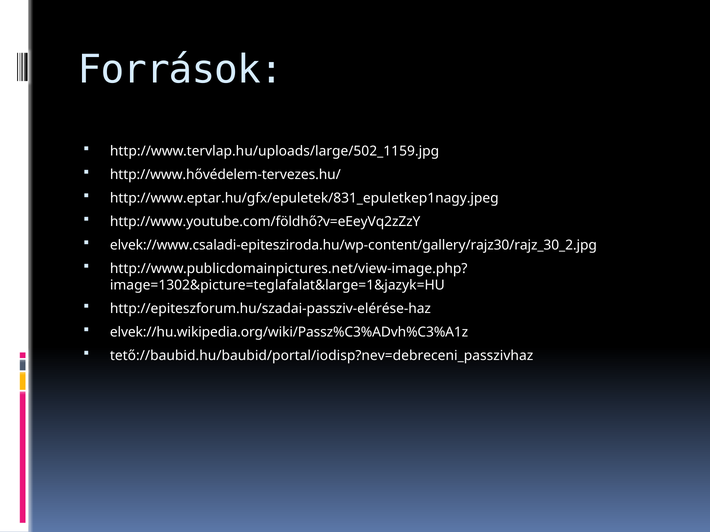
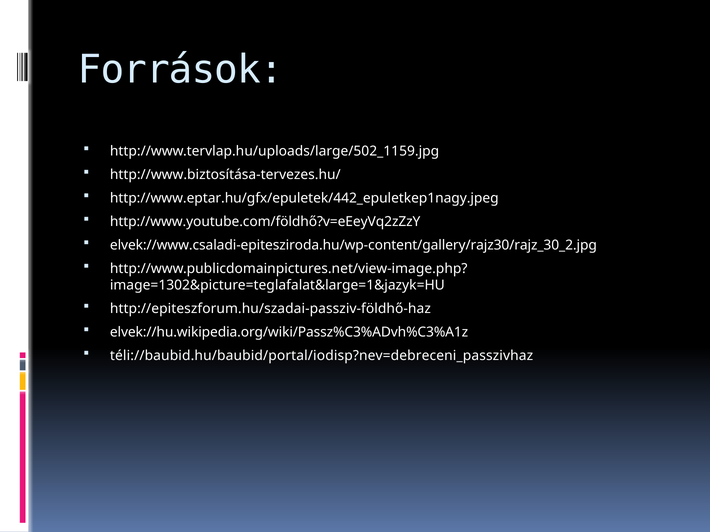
http://www.hővédelem-tervezes.hu/: http://www.hővédelem-tervezes.hu/ -> http://www.biztosítása-tervezes.hu/ (225, 175)
http://www.eptar.hu/gfx/epuletek/831_epuletkep1nagy.jpeg: http://www.eptar.hu/gfx/epuletek/831_epuletkep1nagy.jpeg -> http://www.eptar.hu/gfx/epuletek/442_epuletkep1nagy.jpeg (304, 198)
http://epiteszforum.hu/szadai-passziv-elérése-haz: http://epiteszforum.hu/szadai-passziv-elérése-haz -> http://epiteszforum.hu/szadai-passziv-földhő-haz (270, 309)
tető://baubid.hu/baubid/portal/iodisp?nev=debreceni_passzivhaz: tető://baubid.hu/baubid/portal/iodisp?nev=debreceni_passzivhaz -> téli://baubid.hu/baubid/portal/iodisp?nev=debreceni_passzivhaz (322, 356)
